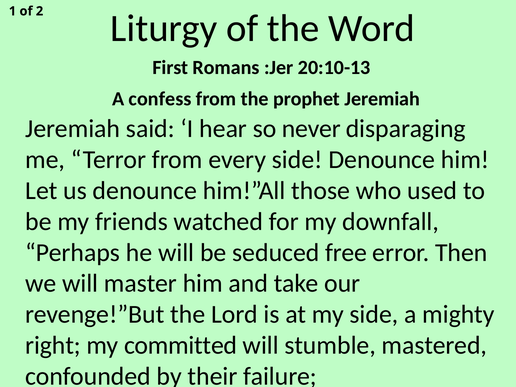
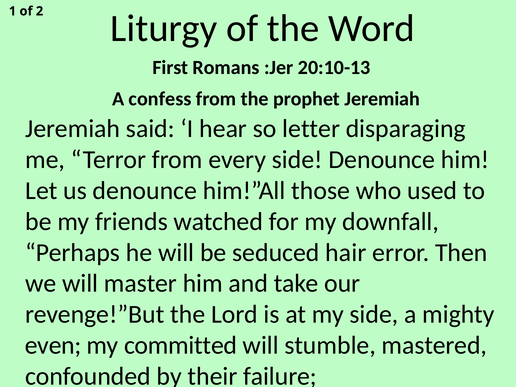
never: never -> letter (311, 129)
free: free -> hair (346, 252)
right: right -> even (53, 345)
